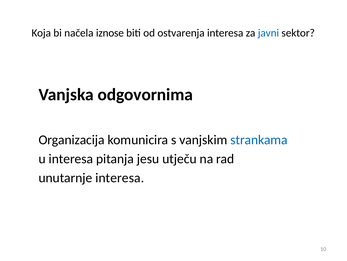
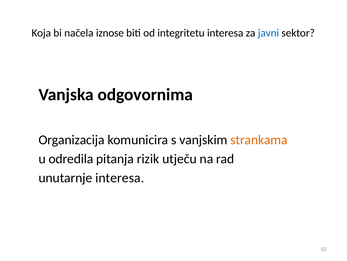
ostvarenja: ostvarenja -> integritetu (181, 33)
strankama colour: blue -> orange (259, 140)
u interesa: interesa -> odredila (71, 158)
jesu: jesu -> rizik (148, 158)
